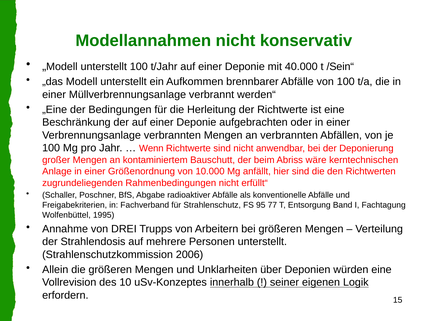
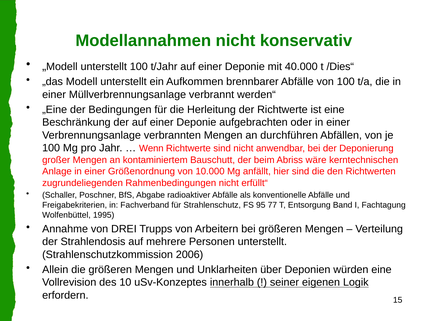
/Sein“: /Sein“ -> /Dies“ (340, 67)
an verbrannten: verbrannten -> durchführen (289, 135)
